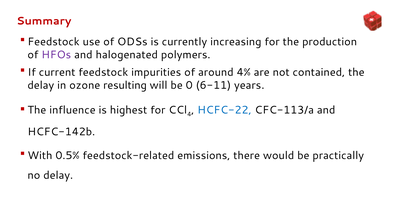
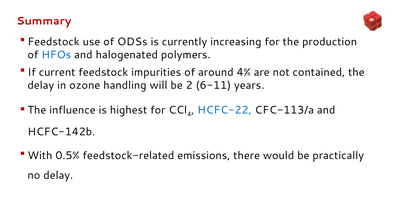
HFOs colour: purple -> blue (56, 55)
resulting: resulting -> handling (125, 85)
0: 0 -> 2 (189, 85)
